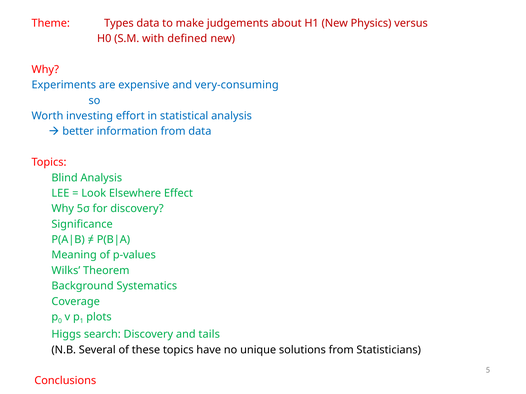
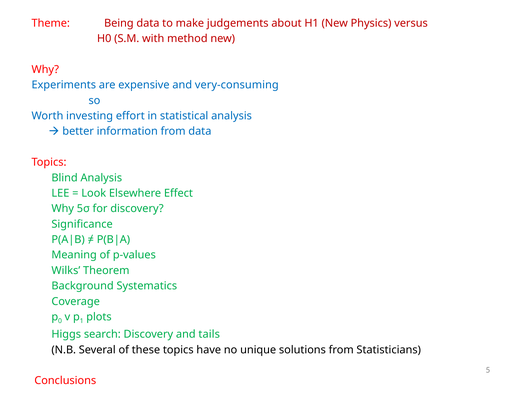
Types: Types -> Being (119, 23)
defined: defined -> method (187, 39)
